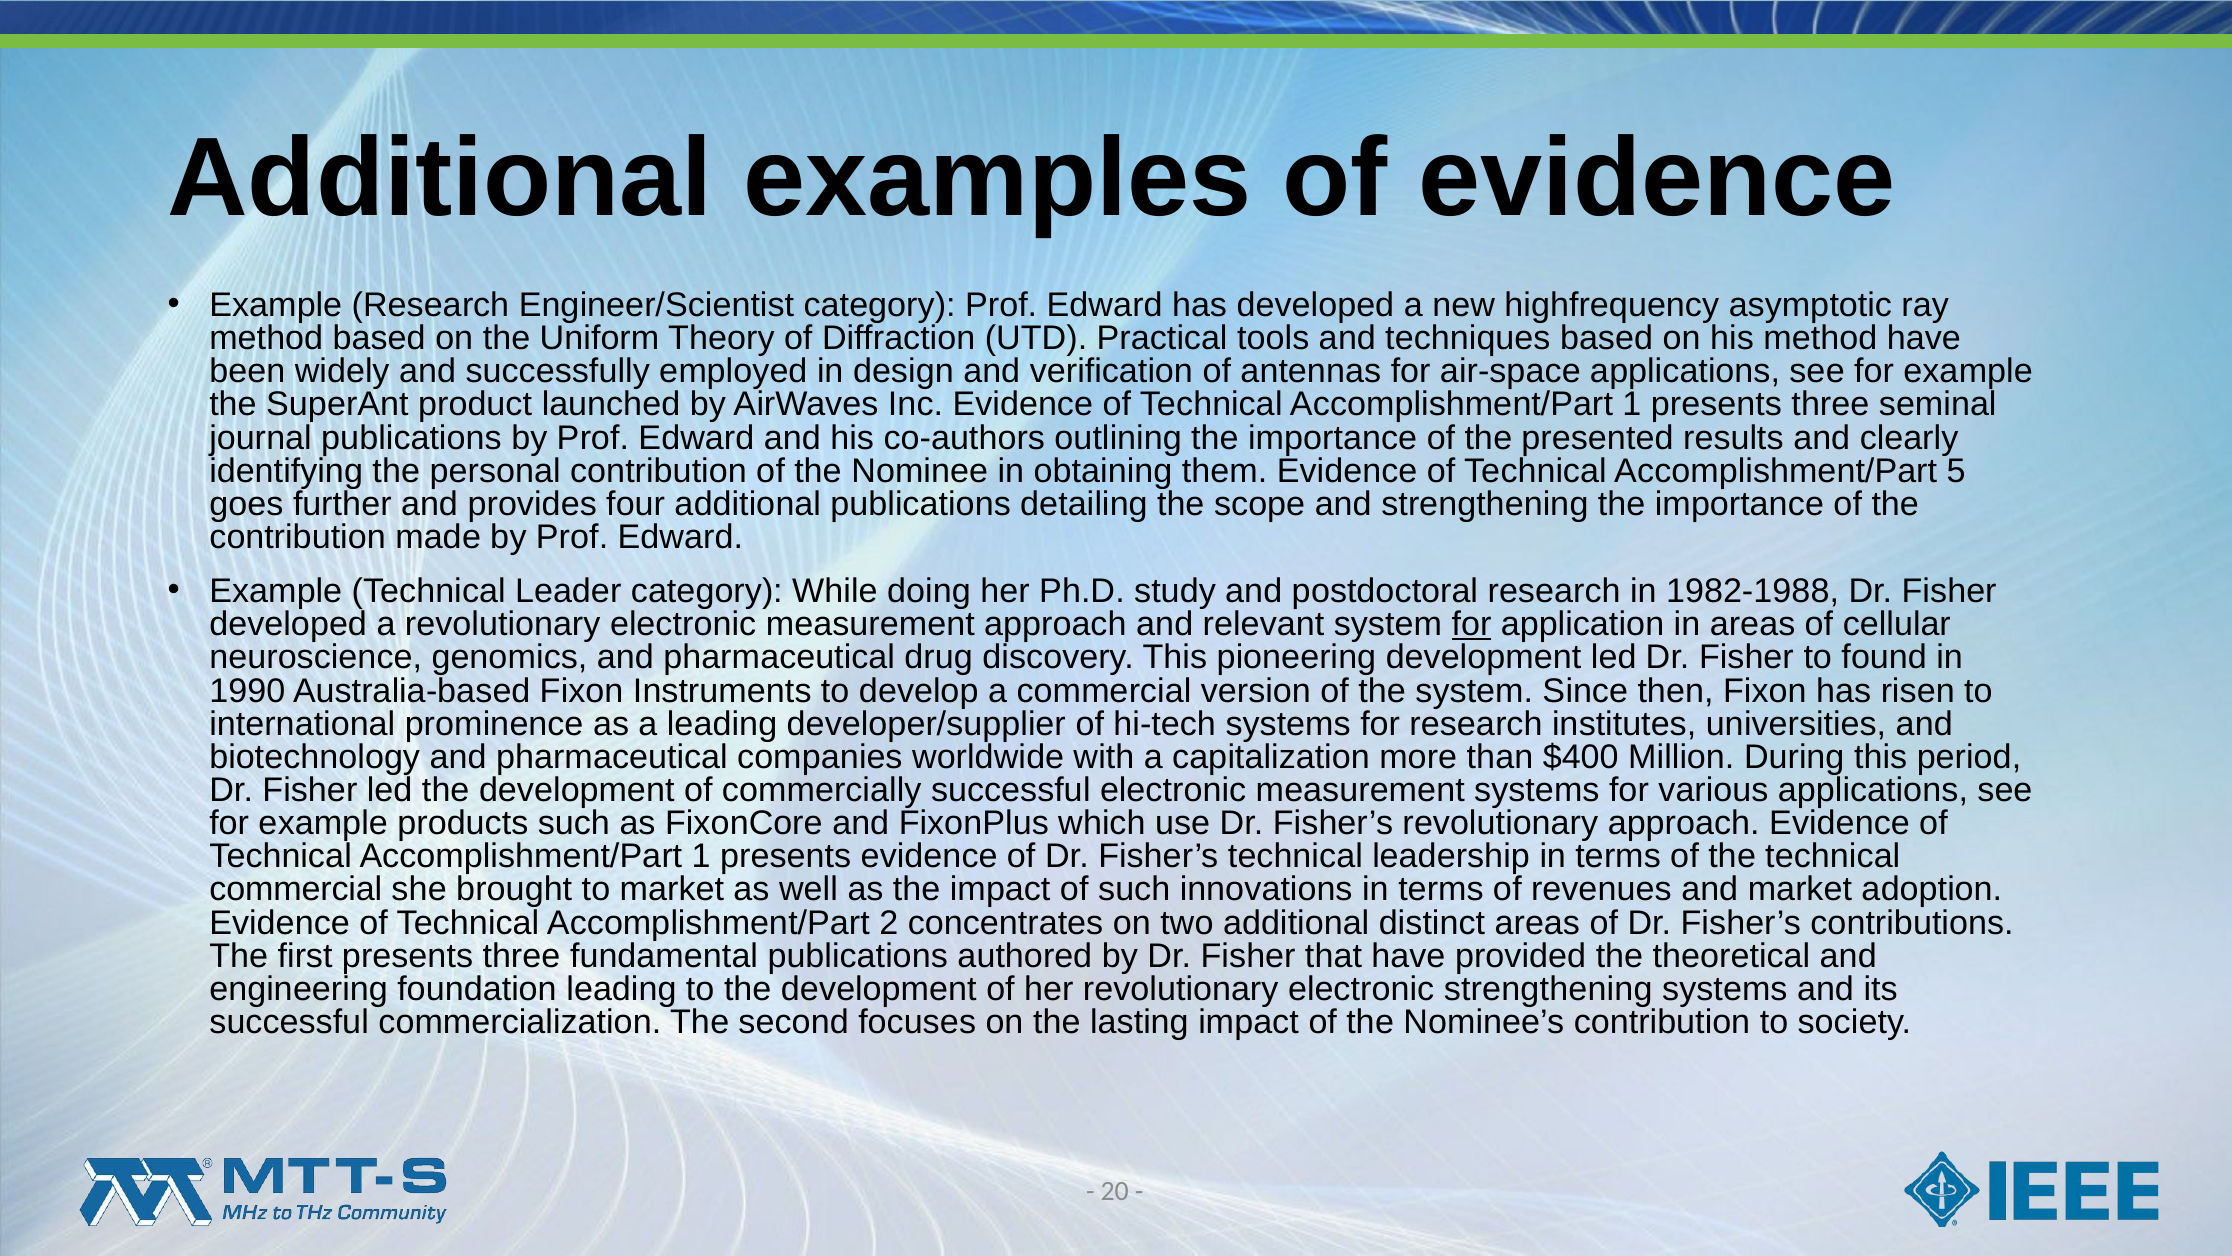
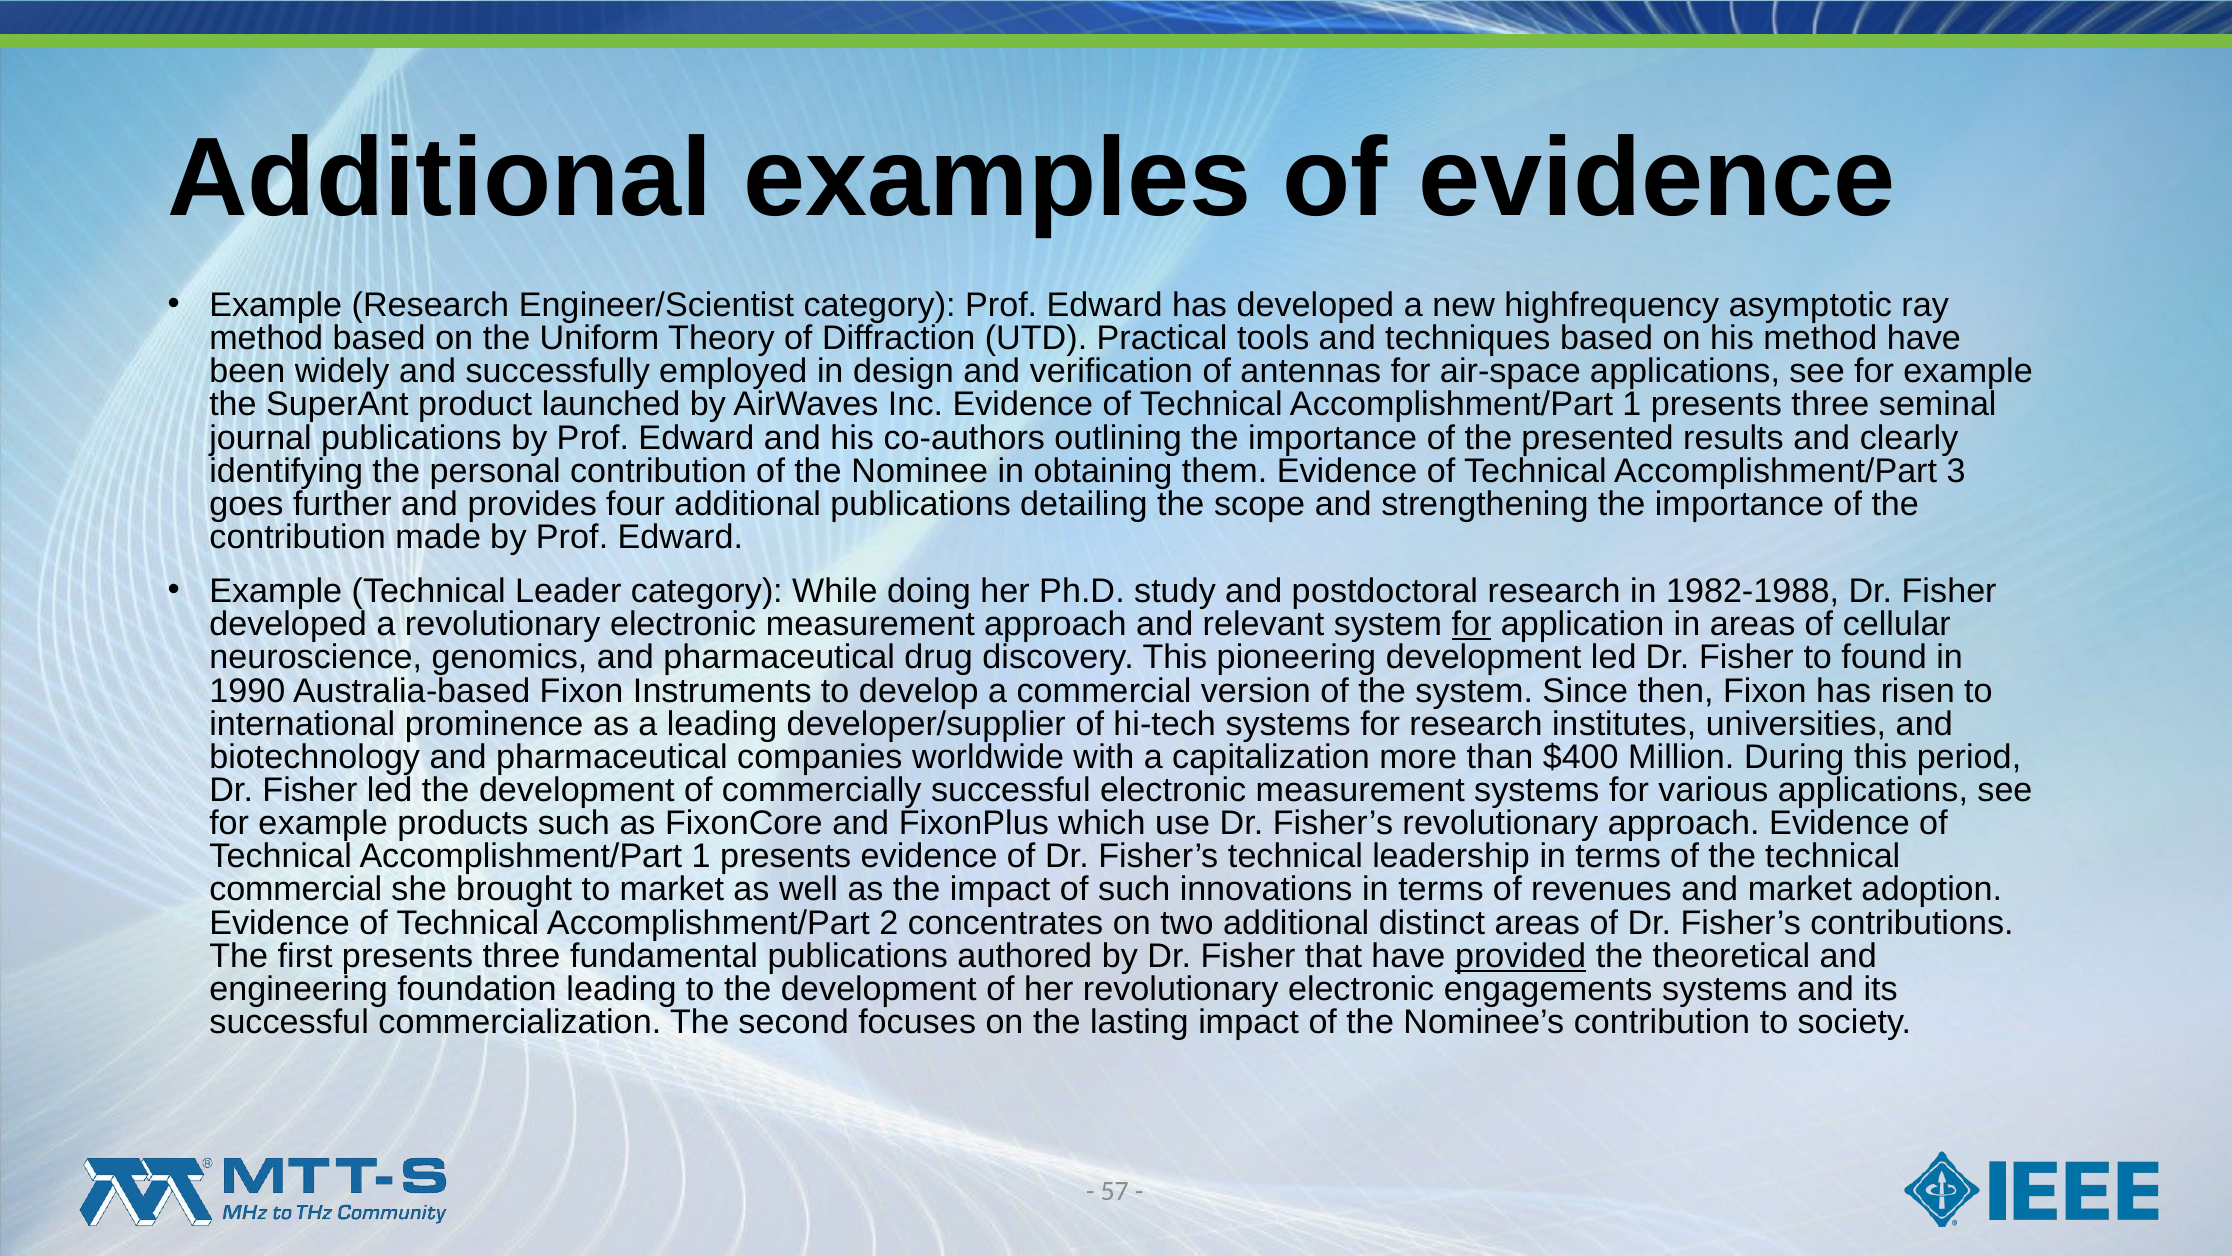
5: 5 -> 3 (1956, 471)
provided underline: none -> present (1521, 956)
electronic strengthening: strengthening -> engagements (1548, 989)
20: 20 -> 57 (1115, 1191)
